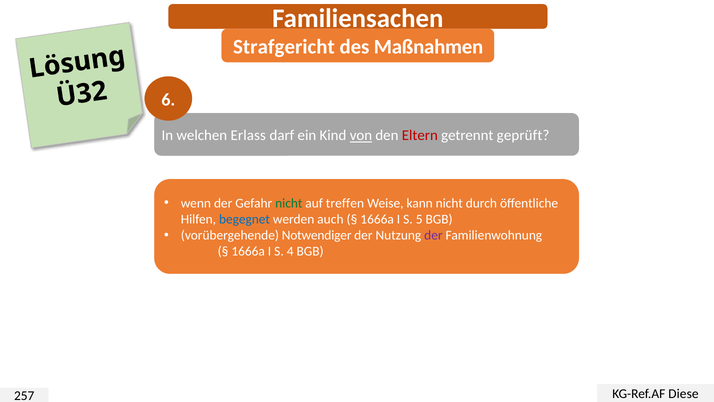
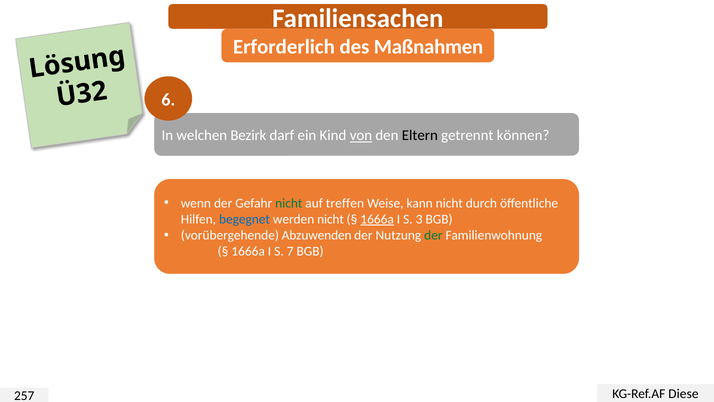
Strafgericht: Strafgericht -> Erforderlich (284, 47)
Erlass: Erlass -> Bezirk (248, 135)
Eltern colour: red -> black (420, 135)
geprüft: geprüft -> können (523, 135)
werden auch: auch -> nicht (331, 219)
1666a underline: none -> present (377, 219)
S 5: 5 -> 3 (419, 219)
Notwendiger: Notwendiger -> Abzuwenden (317, 235)
der colour: purple -> green (433, 235)
4: 4 -> 7 (290, 251)
